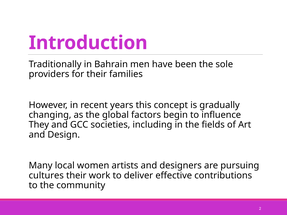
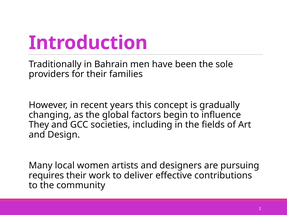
cultures: cultures -> requires (46, 176)
